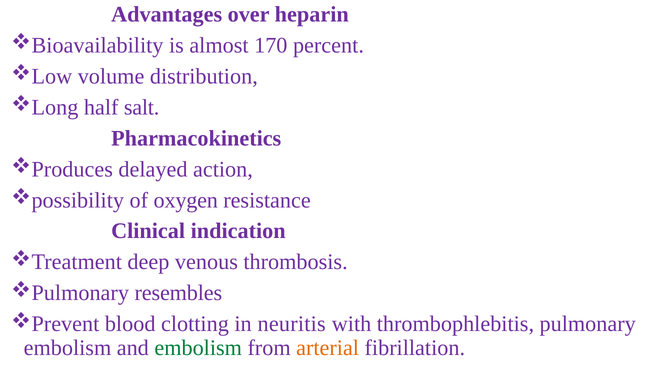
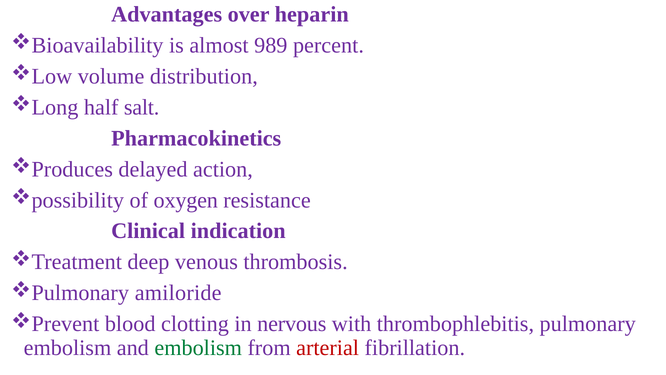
170: 170 -> 989 (271, 45)
resembles: resembles -> amiloride (178, 293)
neuritis: neuritis -> nervous (292, 324)
arterial colour: orange -> red (328, 348)
